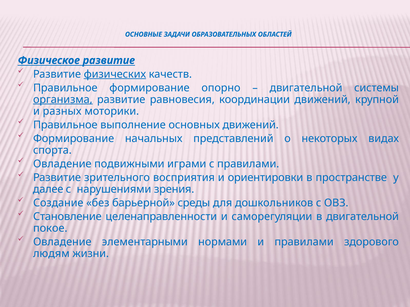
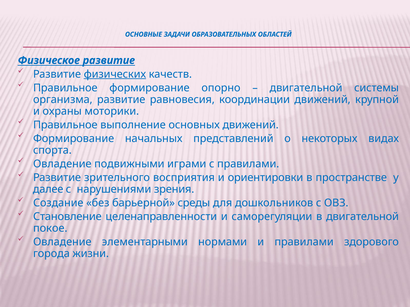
организма underline: present -> none (63, 100)
разных: разных -> охраны (62, 111)
людям: людям -> города (51, 254)
